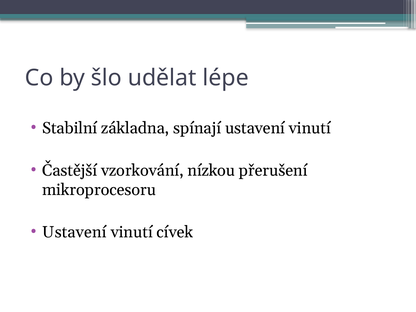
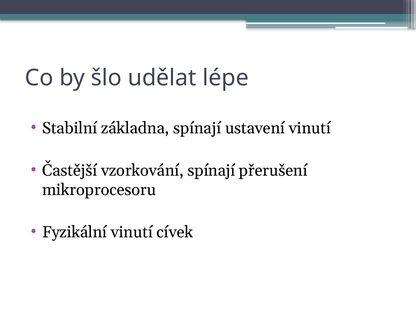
vzorkování nízkou: nízkou -> spínají (211, 170)
Ustavení: Ustavení -> Fyzikální (74, 232)
